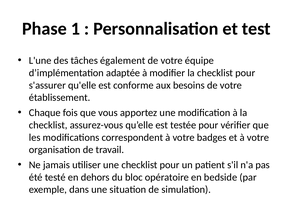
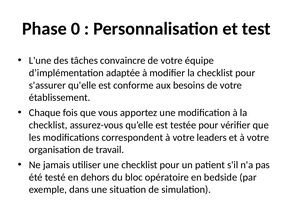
1: 1 -> 0 (75, 29)
également: également -> convaincre (123, 60)
badges: badges -> leaders (212, 137)
